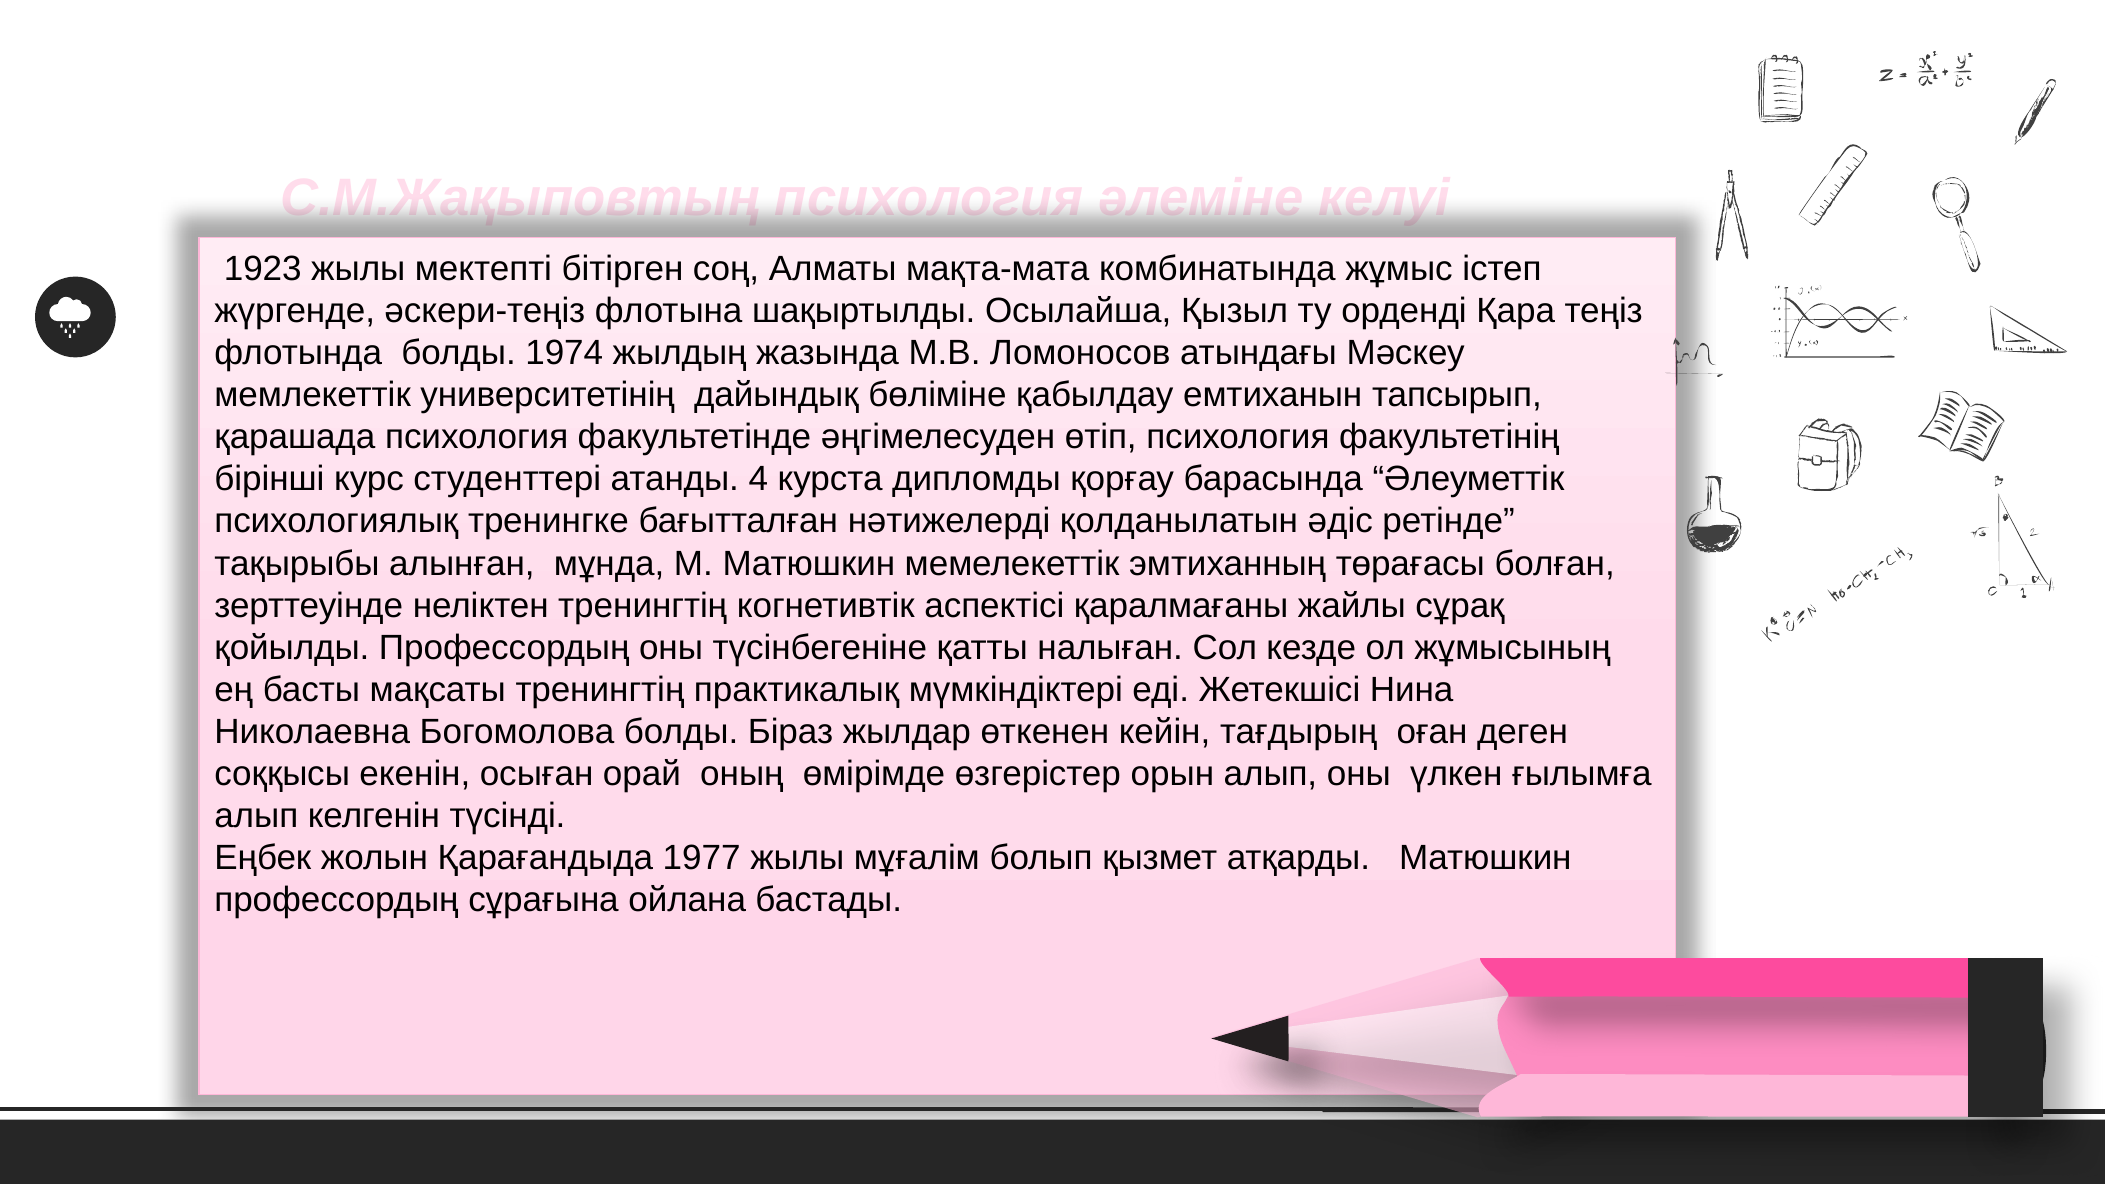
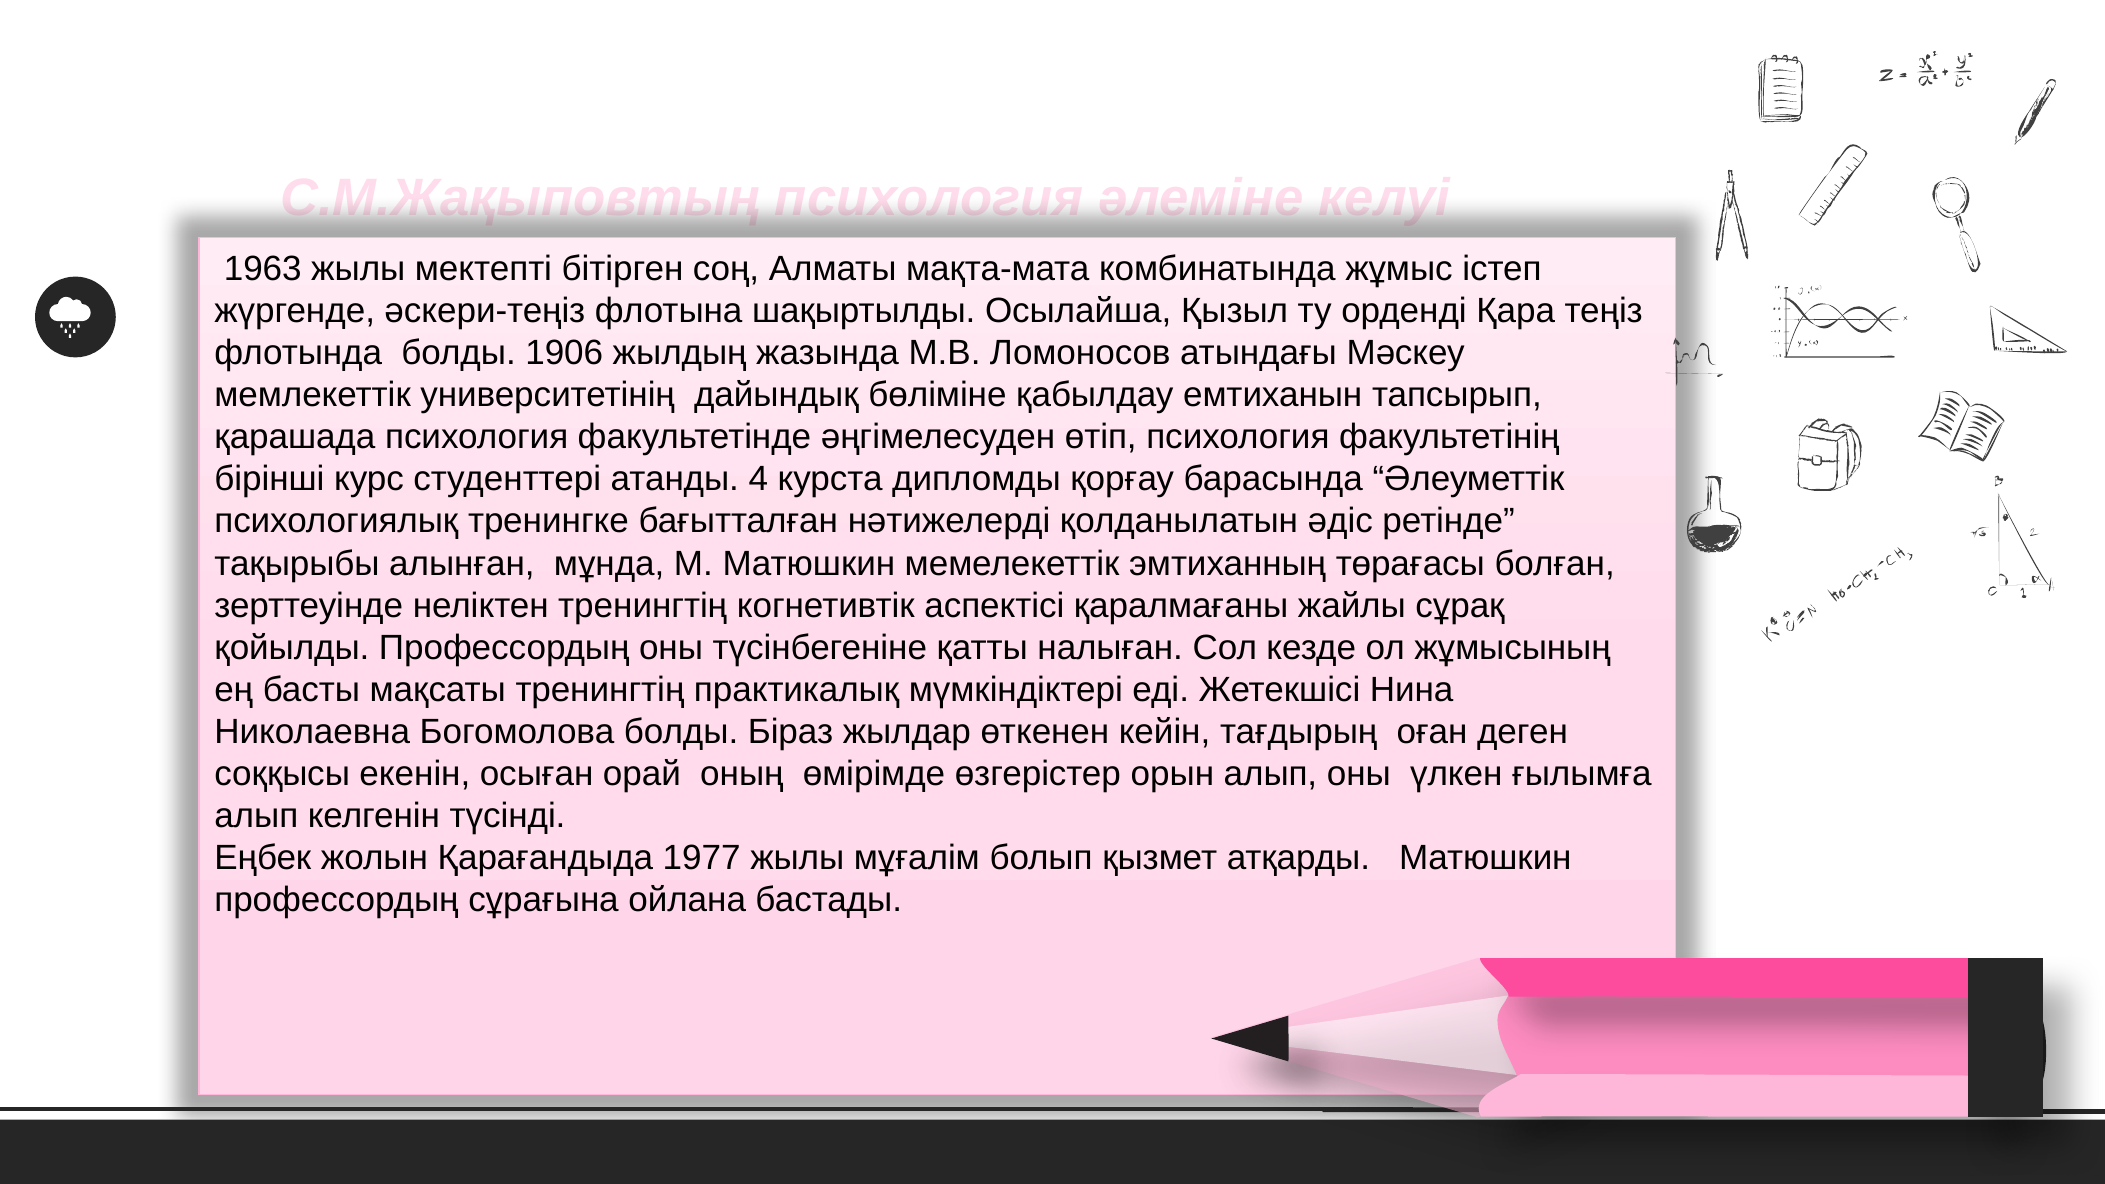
1923: 1923 -> 1963 (263, 269)
1974: 1974 -> 1906 (564, 353)
